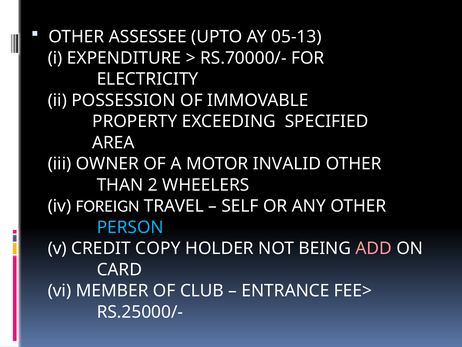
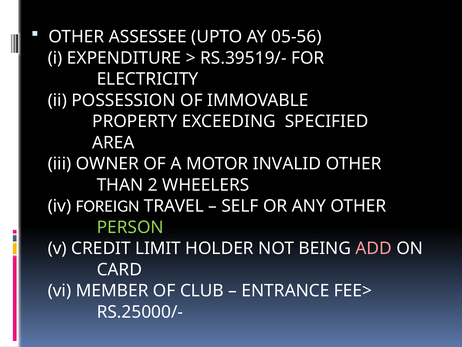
05-13: 05-13 -> 05-56 (296, 37)
RS.70000/-: RS.70000/- -> RS.39519/- (243, 58)
PERSON colour: light blue -> light green (130, 227)
COPY: COPY -> LIMIT (158, 248)
